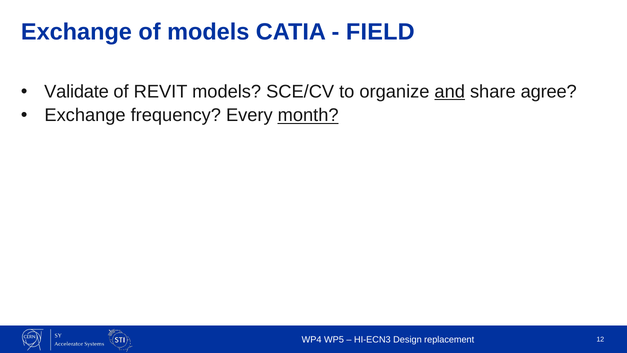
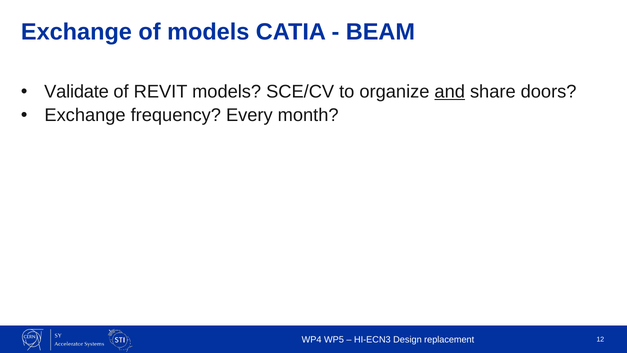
FIELD: FIELD -> BEAM (380, 32)
agree: agree -> doors (549, 92)
month underline: present -> none (308, 115)
